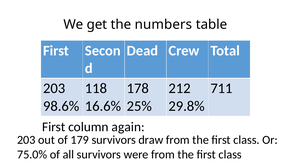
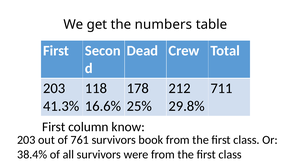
98.6%: 98.6% -> 41.3% (61, 106)
again: again -> know (128, 127)
179: 179 -> 761 (80, 140)
draw: draw -> book (151, 140)
75.0%: 75.0% -> 38.4% (32, 154)
